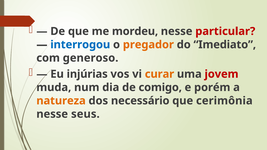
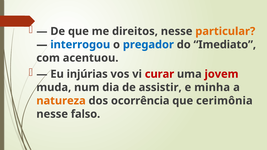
mordeu: mordeu -> direitos (135, 31)
particular colour: red -> orange (225, 31)
pregador colour: orange -> blue (148, 45)
generoso: generoso -> acentuou (91, 58)
curar colour: orange -> red (159, 74)
comigo: comigo -> assistir (160, 87)
porém: porém -> minha (212, 87)
necessário: necessário -> ocorrência (140, 101)
seus: seus -> falso (85, 114)
